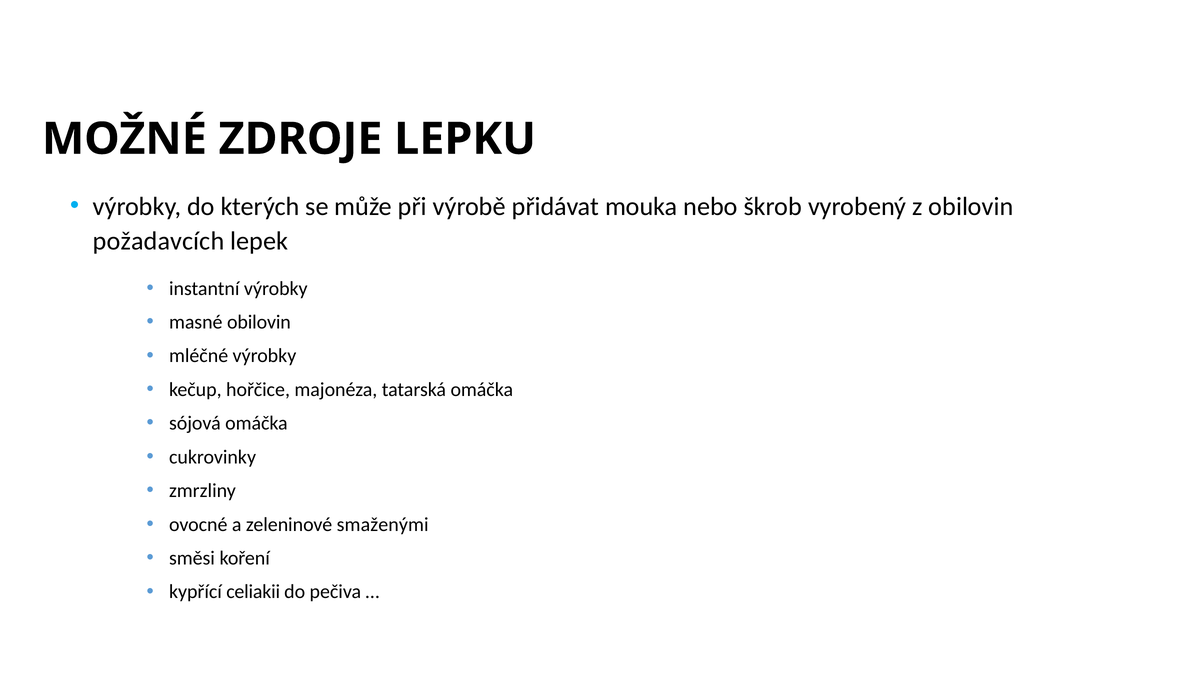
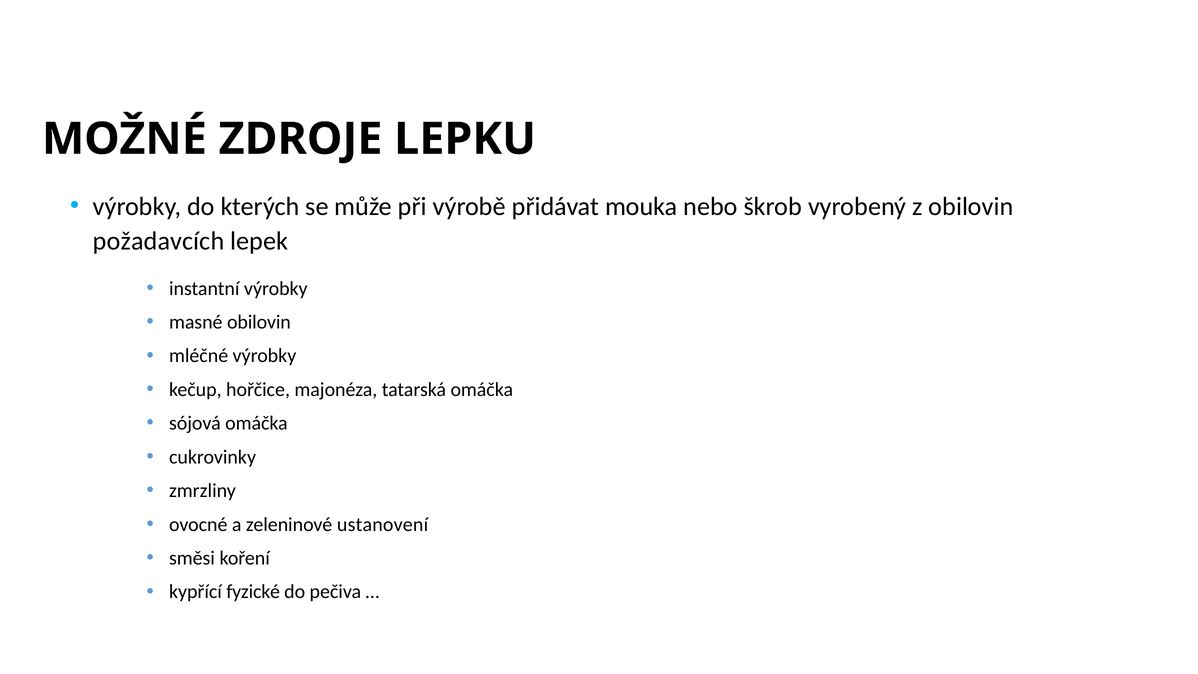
smaženými: smaženými -> ustanovení (383, 524)
celiakii: celiakii -> fyzické (253, 592)
